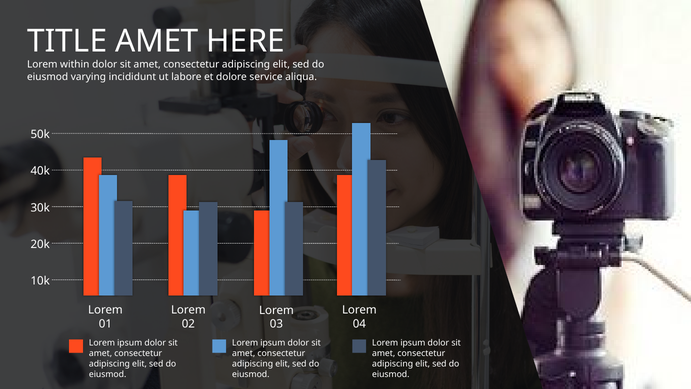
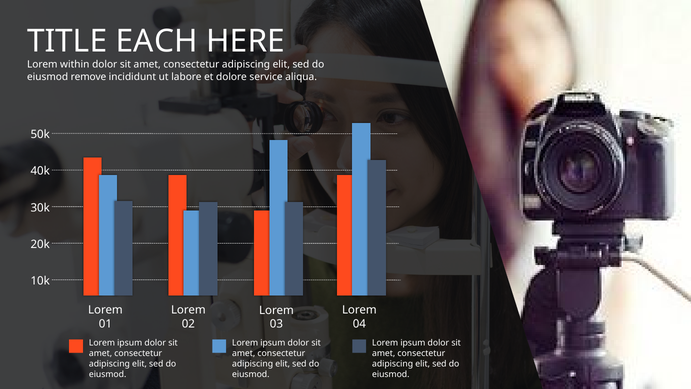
TITLE AMET: AMET -> EACH (157, 41)
varying: varying -> remove (88, 77)
